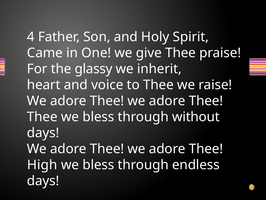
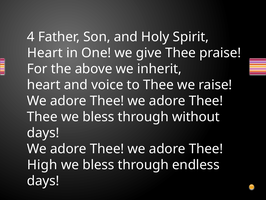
Came: Came -> Heart (45, 53)
glassy: glassy -> above (94, 69)
